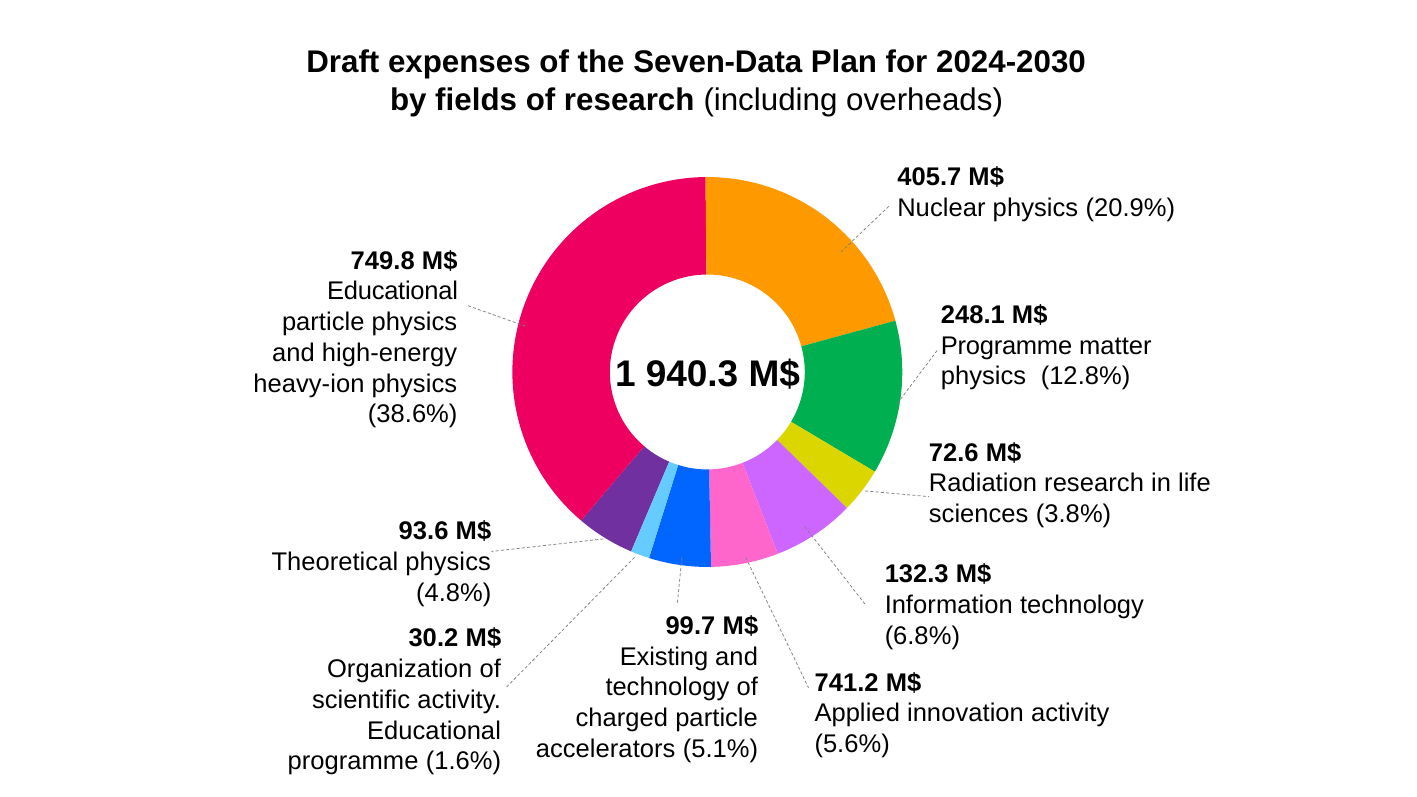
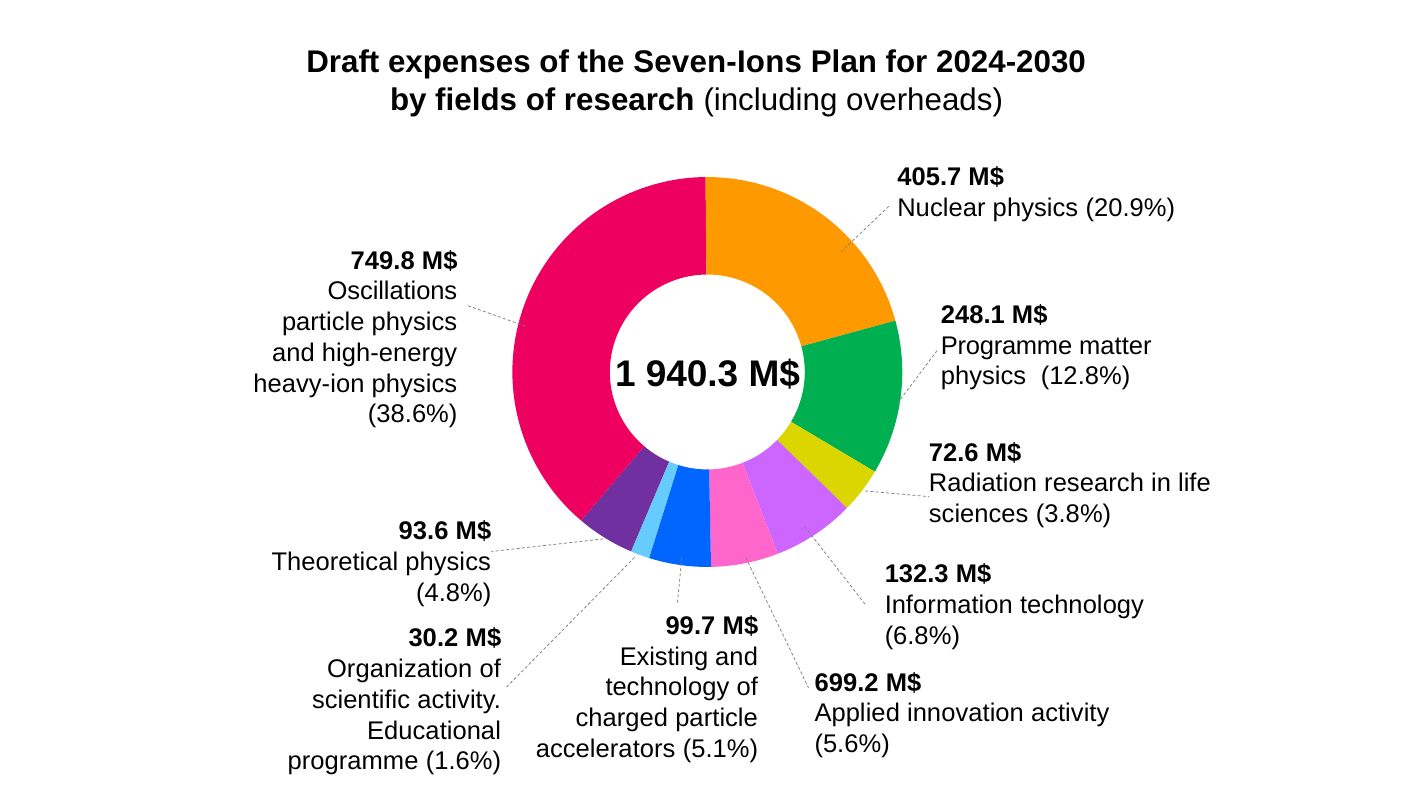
Seven-Data: Seven-Data -> Seven-Ions (718, 63)
Educational: Educational -> Oscillations (392, 292)
741.2: 741.2 -> 699.2 (847, 683)
